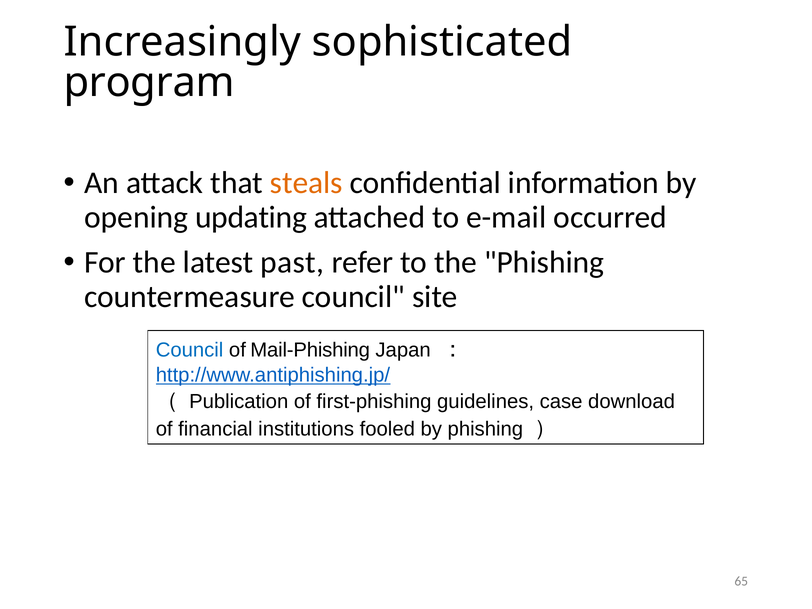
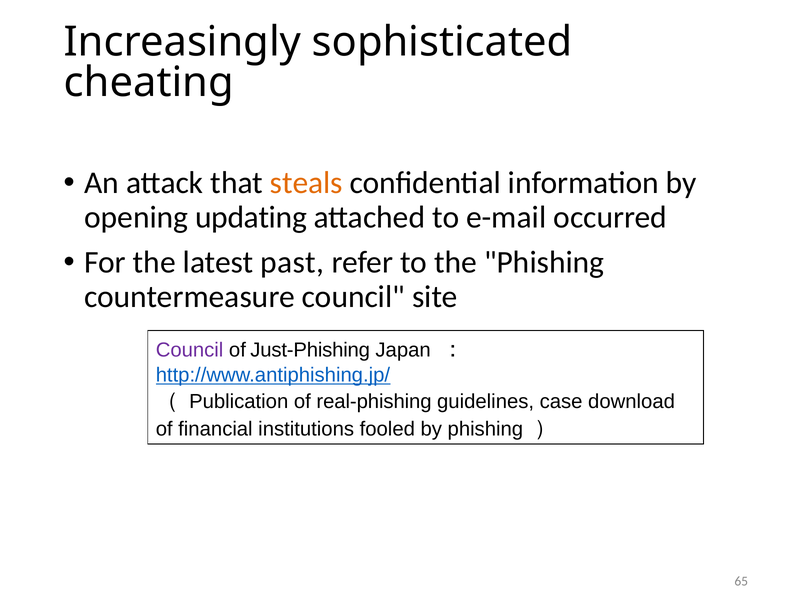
program: program -> cheating (149, 82)
Council colour: blue -> purple (190, 350)
Mail-Phishing: Mail-Phishing -> Just-Phishing (310, 350)
first-phishing: first-phishing -> real-phishing (374, 402)
